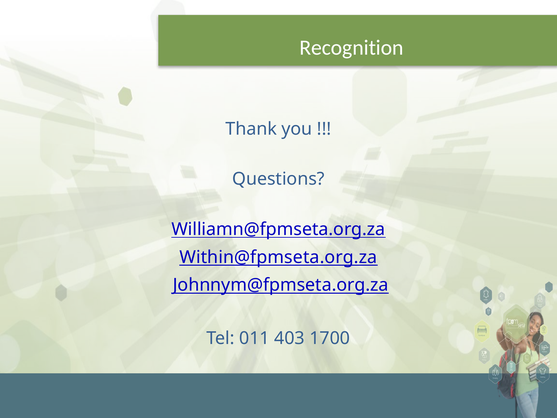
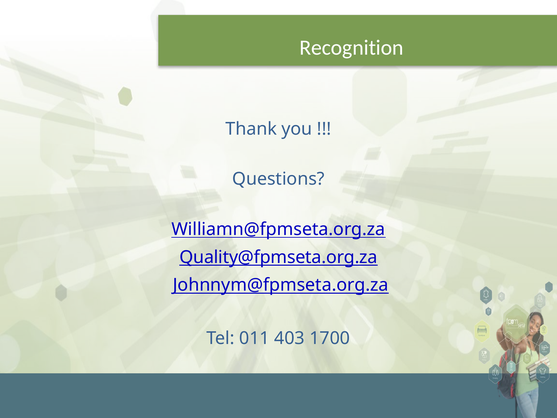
Within@fpmseta.org.za: Within@fpmseta.org.za -> Quality@fpmseta.org.za (278, 257)
